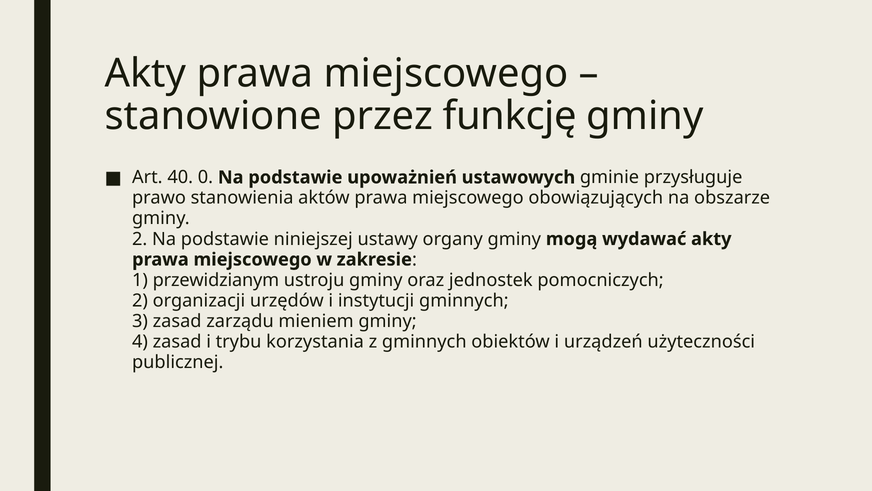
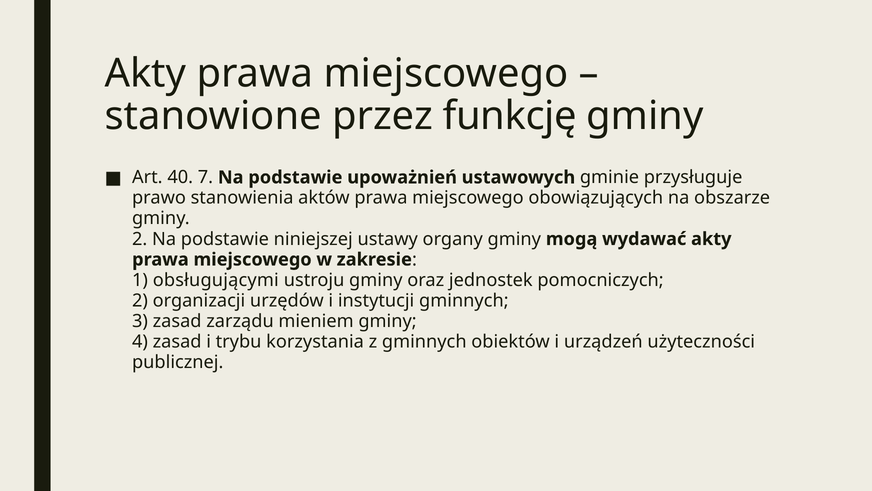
0: 0 -> 7 (205, 177)
przewidzianym: przewidzianym -> obsługującymi (216, 280)
